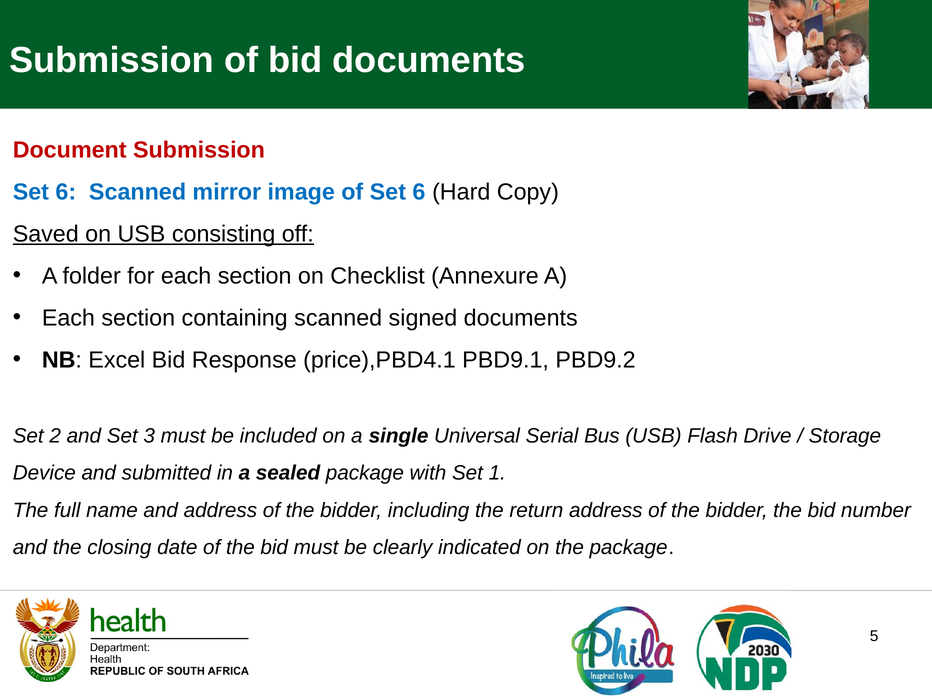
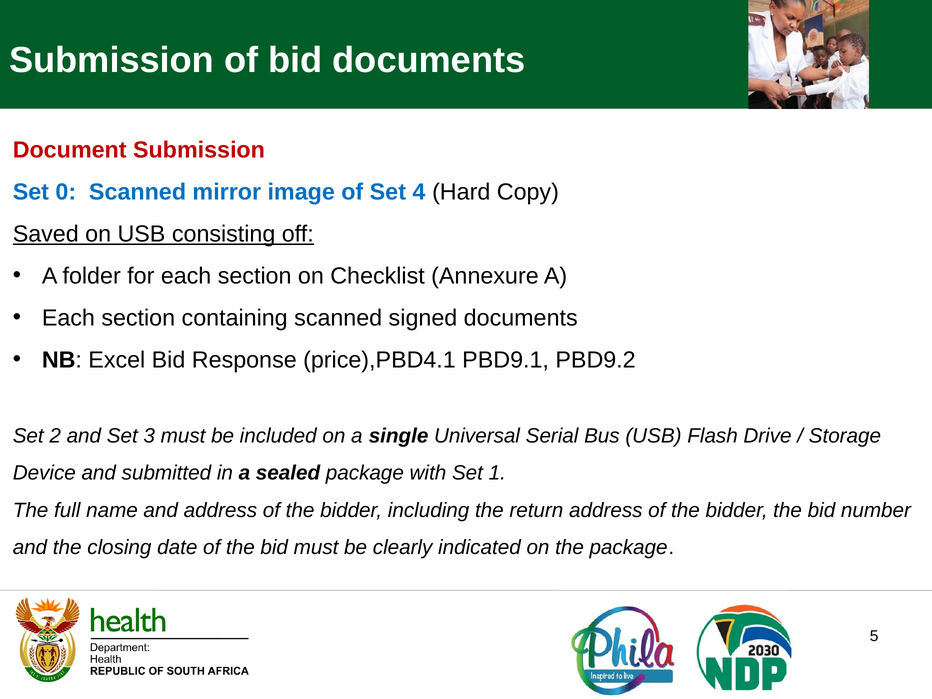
6: 6 -> 0 (66, 192)
of Set 6: 6 -> 4 (419, 192)
